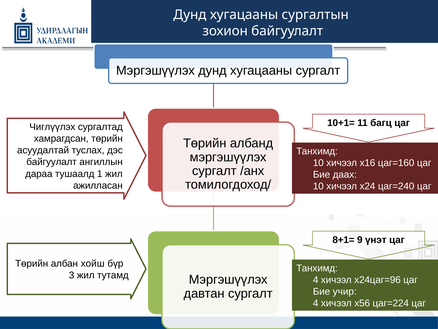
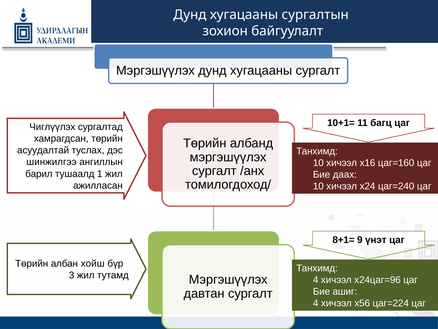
байгуулалт: байгуулалт -> шинжилгээ (52, 162)
дараа: дараа -> барил (39, 174)
учир: учир -> ашиг (345, 291)
